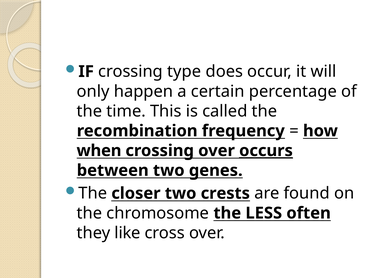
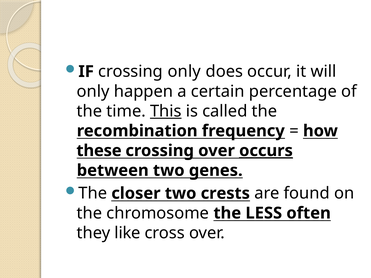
crossing type: type -> only (184, 72)
This underline: none -> present (166, 111)
when: when -> these (99, 151)
